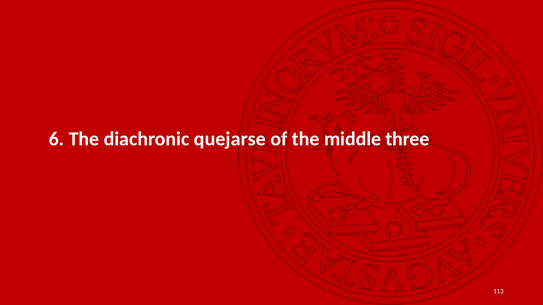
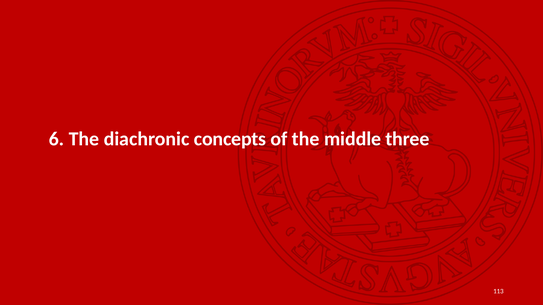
quejarse: quejarse -> concepts (230, 139)
